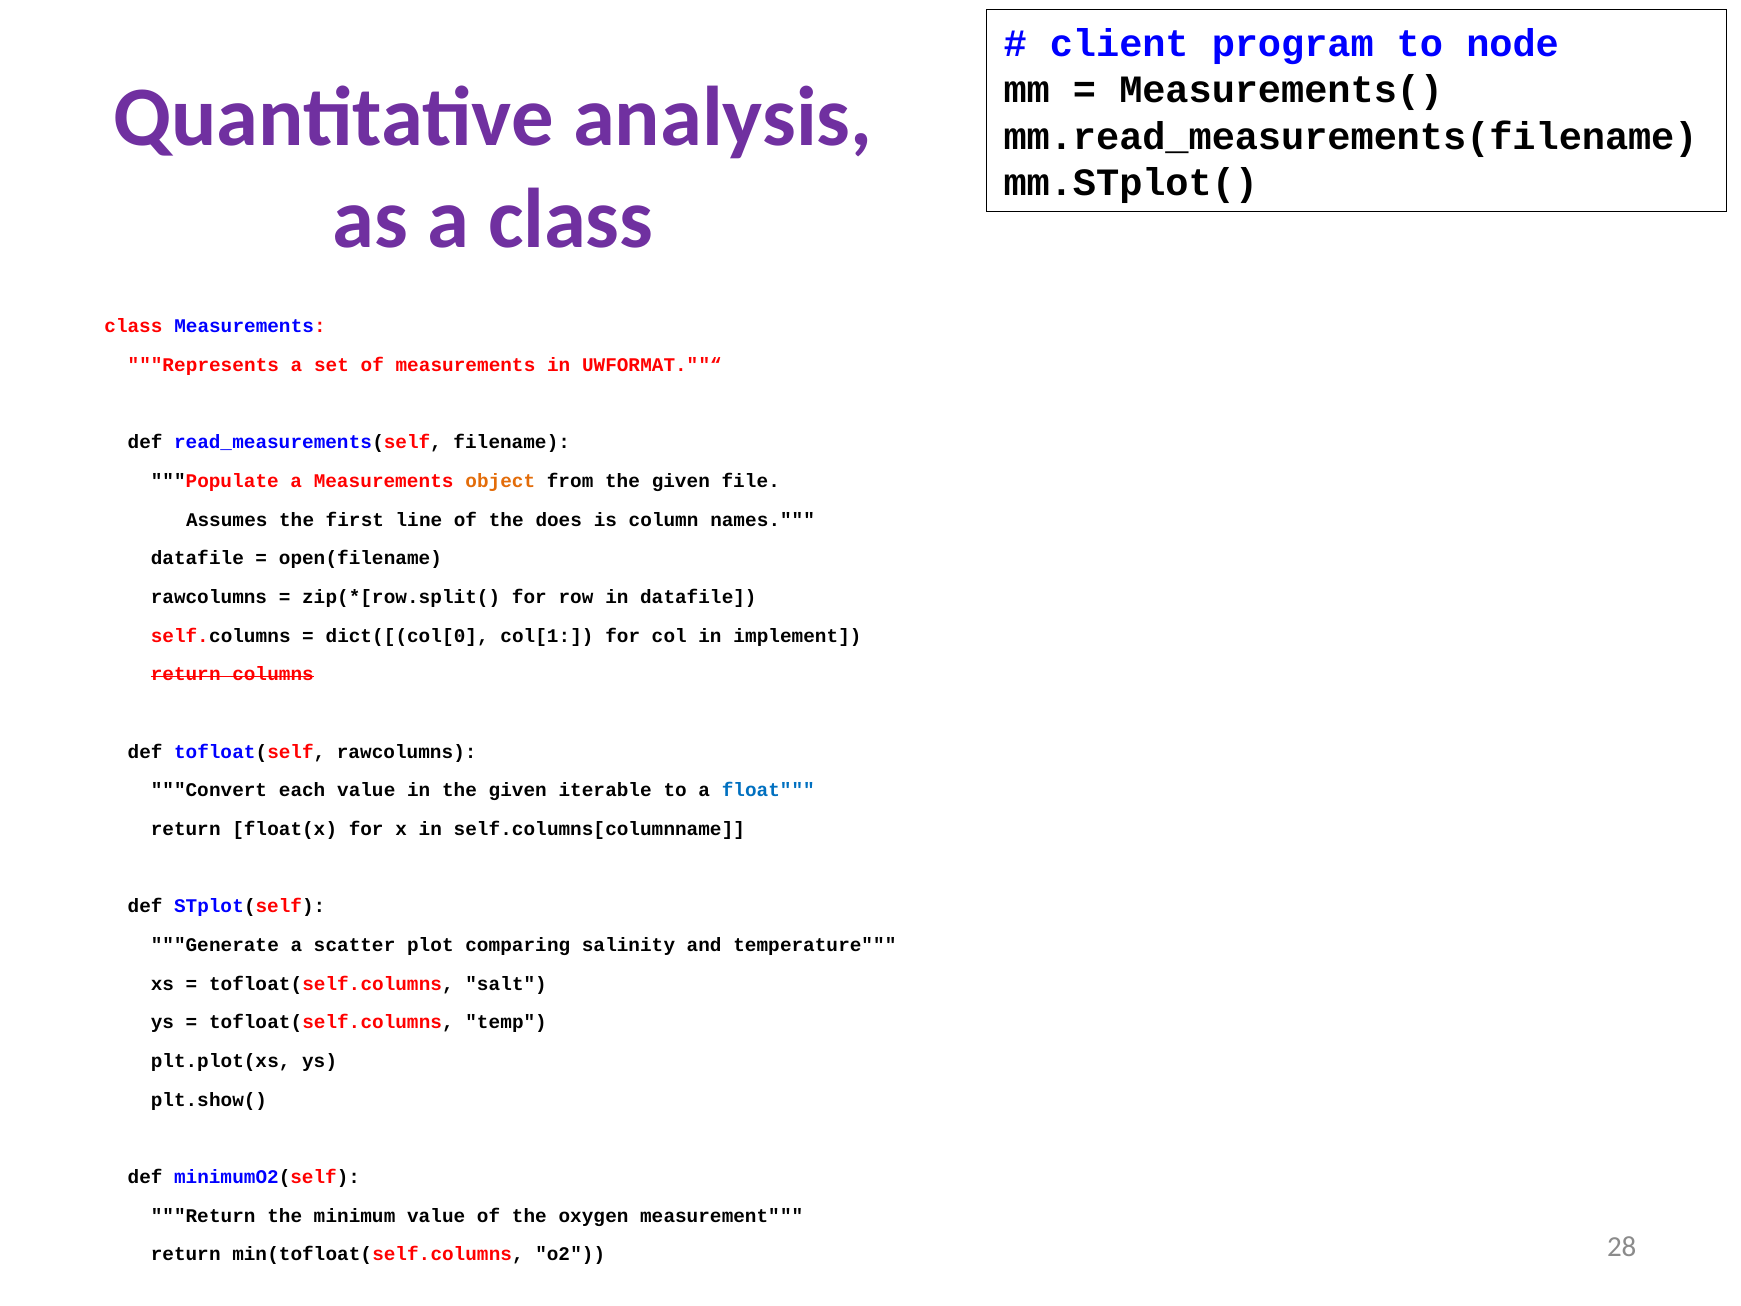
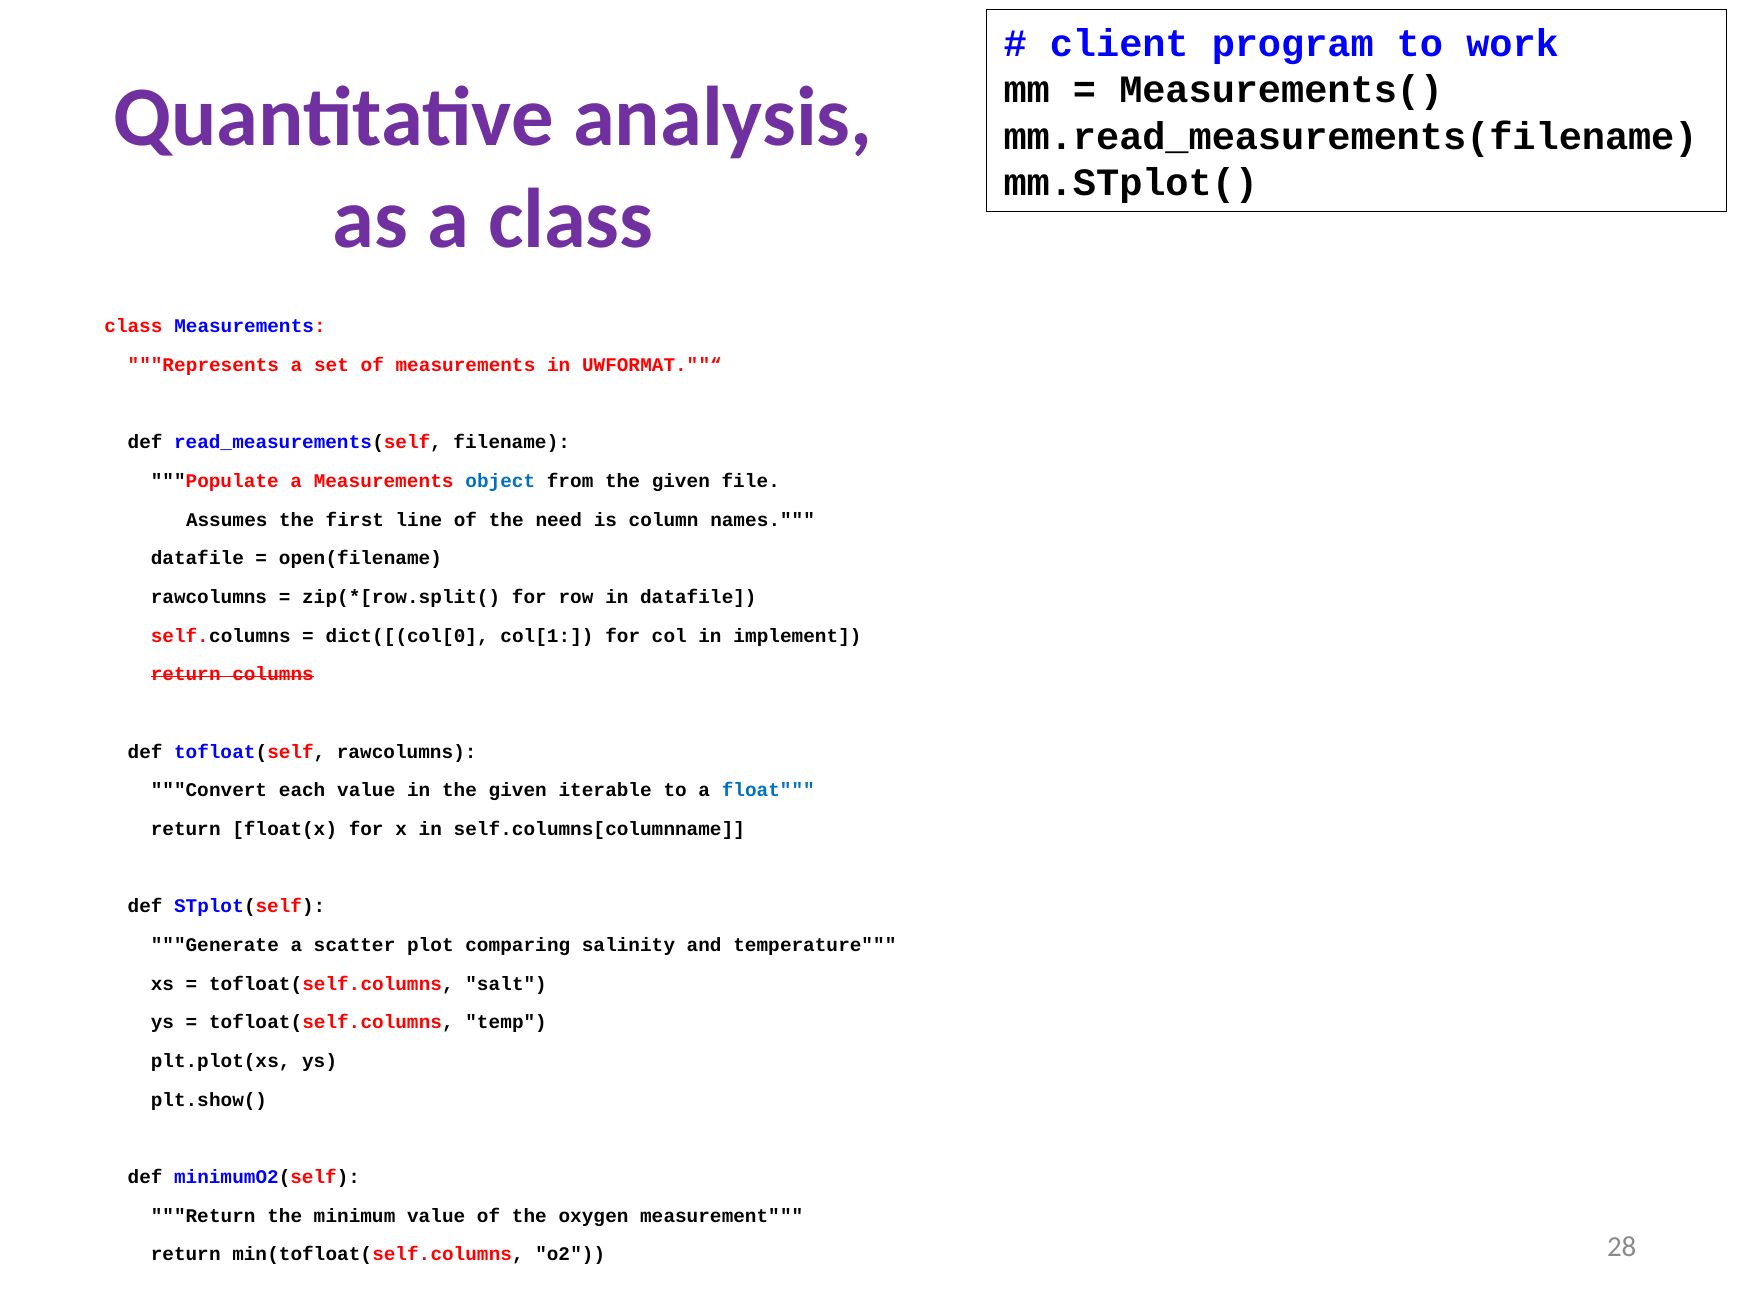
node: node -> work (1513, 44)
object colour: orange -> blue (500, 481)
does: does -> need (559, 520)
